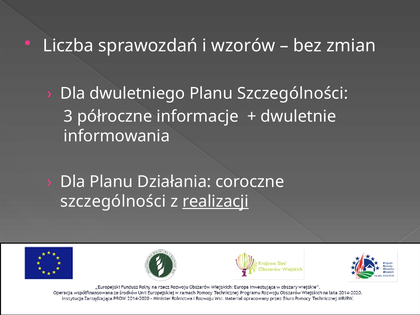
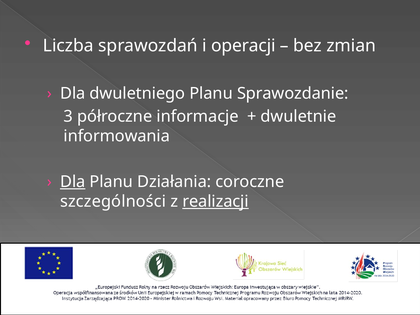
wzorów: wzorów -> operacji (243, 46)
Planu Szczególności: Szczególności -> Sprawozdanie (293, 94)
Dla underline: none -> present (73, 182)
